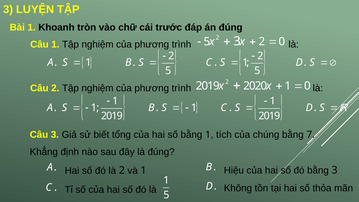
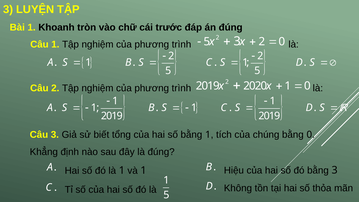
bằng 7: 7 -> 0 (309, 135)
đó là 2: 2 -> 1 (122, 170)
